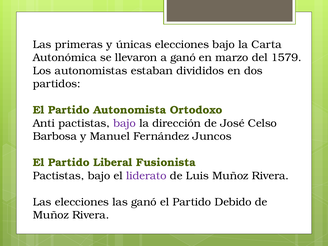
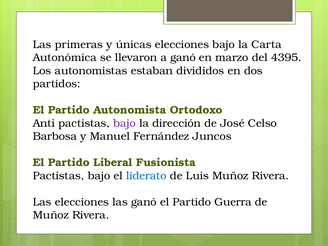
1579: 1579 -> 4395 (286, 58)
liderato colour: purple -> blue (146, 176)
Debido: Debido -> Guerra (233, 202)
